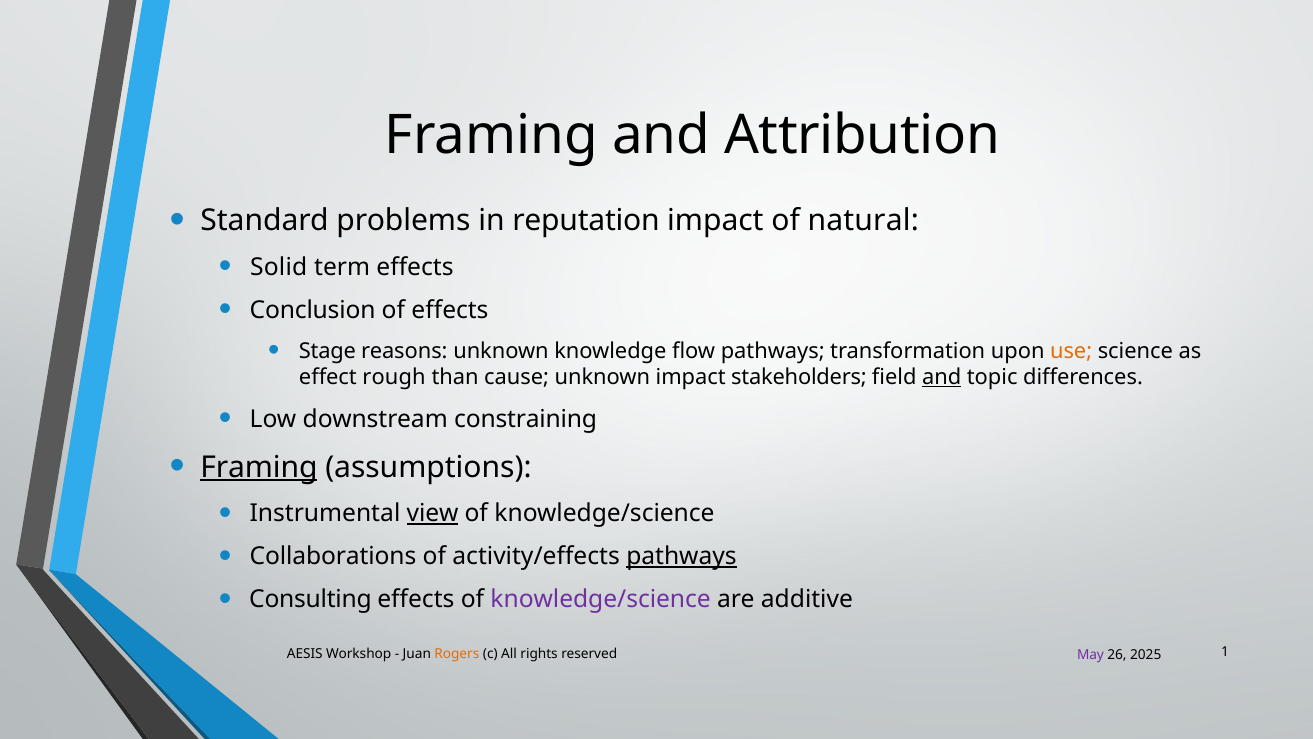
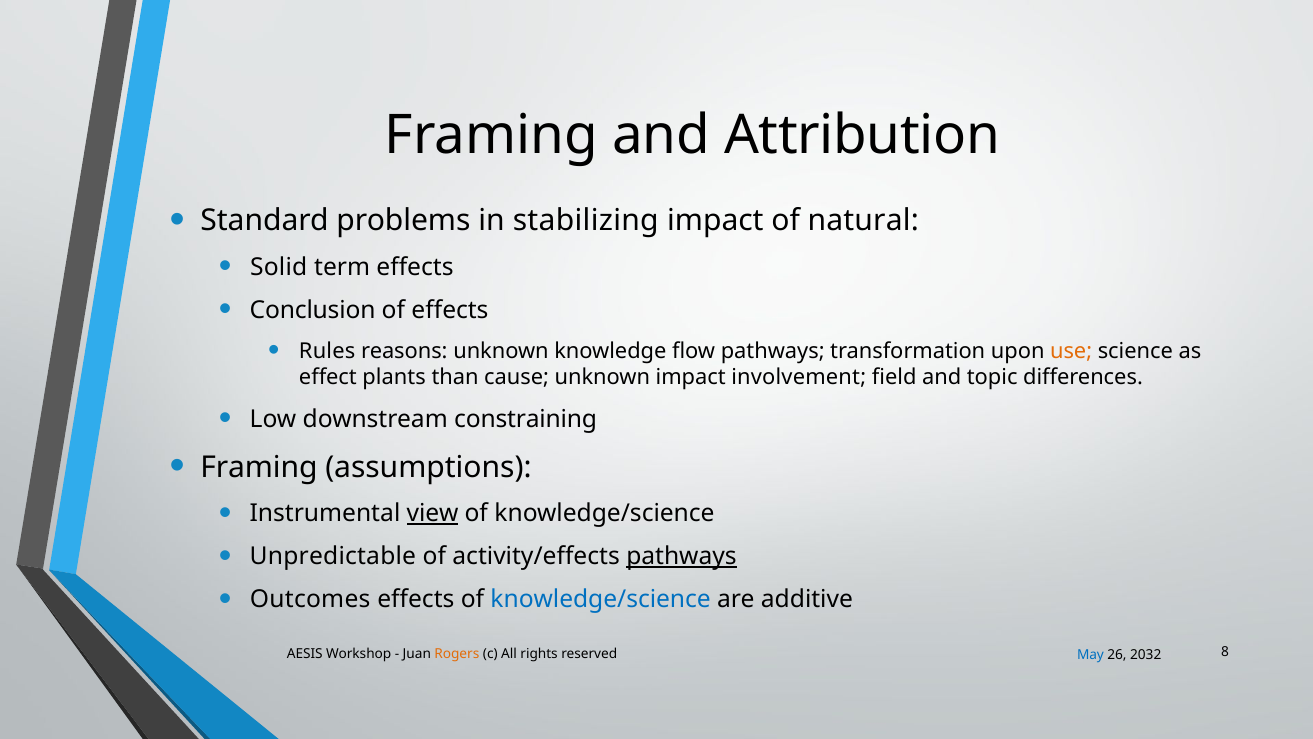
reputation: reputation -> stabilizing (586, 221)
Stage: Stage -> Rules (327, 351)
rough: rough -> plants (394, 377)
stakeholders: stakeholders -> involvement (799, 377)
and underline: present -> none (942, 377)
Framing underline: present -> none (259, 467)
Collaborations: Collaborations -> Unpredictable (333, 556)
Consulting: Consulting -> Outcomes (310, 600)
knowledge/science colour: purple -> blue (601, 600)
1: 1 -> 8 (1225, 651)
May colour: purple -> blue (1090, 654)
2025: 2025 -> 2032 (1146, 654)
